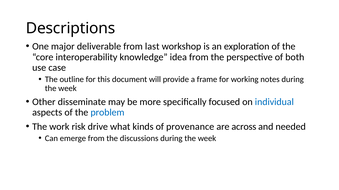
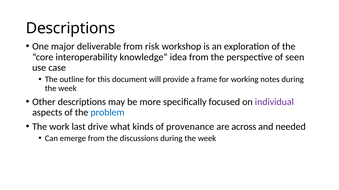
last: last -> risk (152, 47)
both: both -> seen (295, 57)
Other disseminate: disseminate -> descriptions (82, 102)
individual colour: blue -> purple (274, 102)
risk: risk -> last (79, 127)
